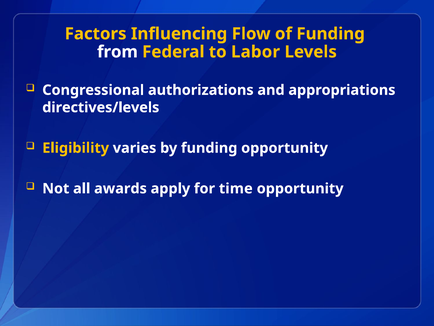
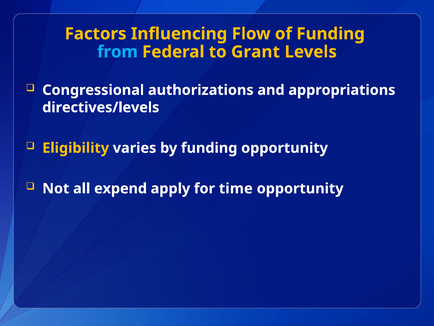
from colour: white -> light blue (117, 52)
Labor: Labor -> Grant (255, 52)
awards: awards -> expend (121, 188)
